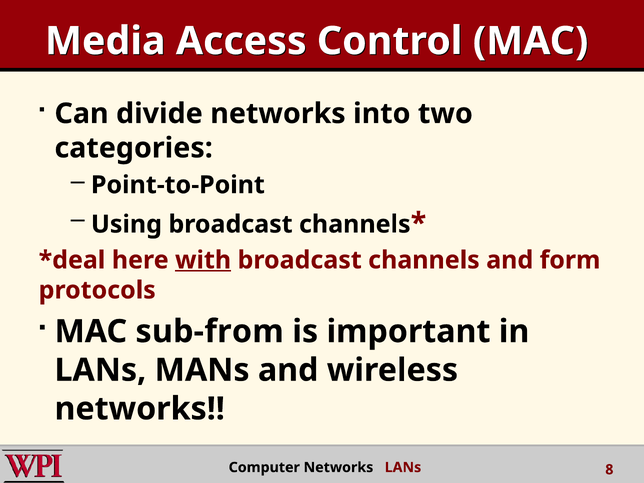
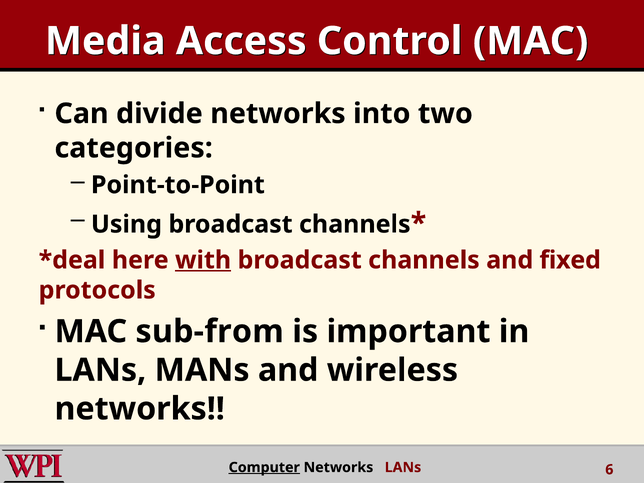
form: form -> fixed (570, 260)
Computer underline: none -> present (264, 467)
8: 8 -> 6 (609, 470)
